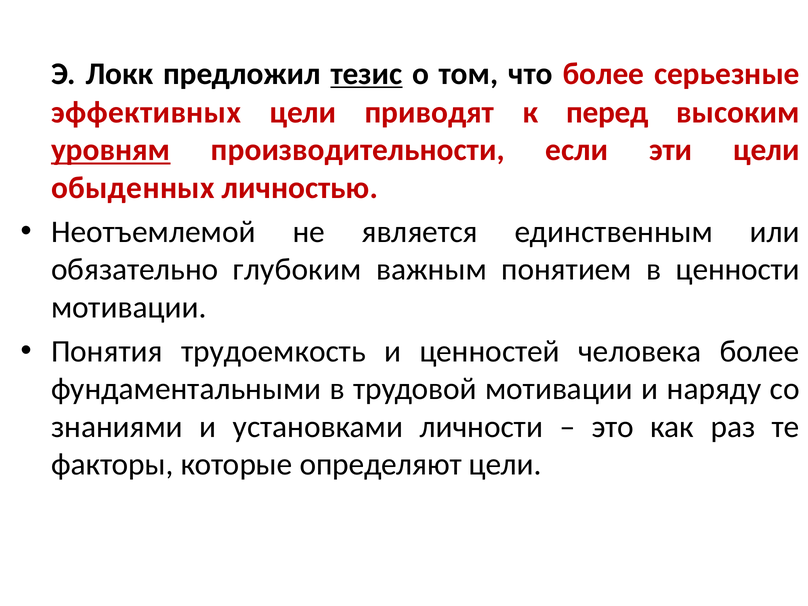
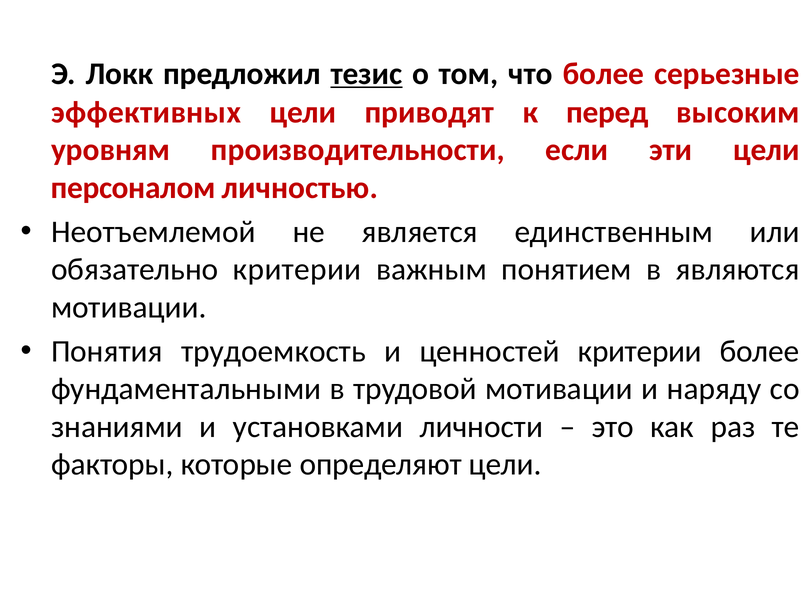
уровням underline: present -> none (111, 150)
обыденных: обыденных -> персоналом (133, 188)
обязательно глубоким: глубоким -> критерии (297, 270)
ценности: ценности -> являются (738, 270)
ценностей человека: человека -> критерии (640, 351)
